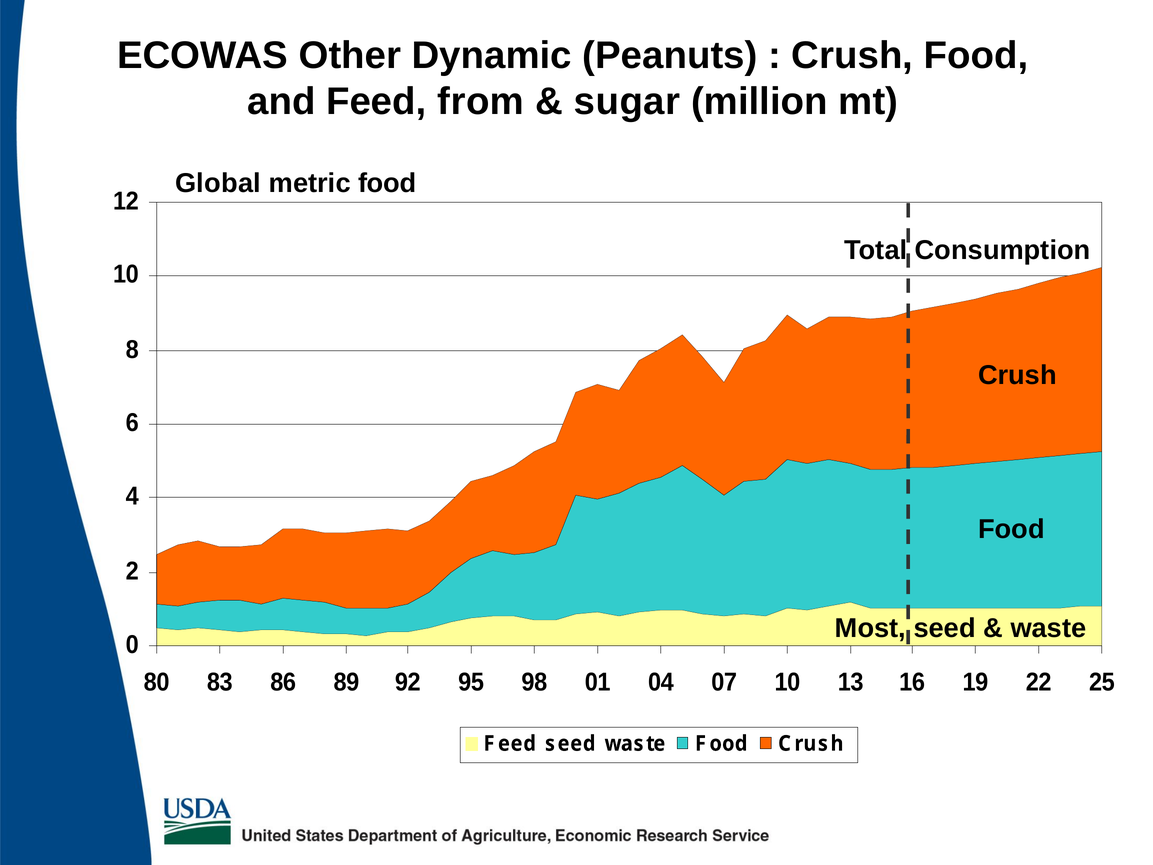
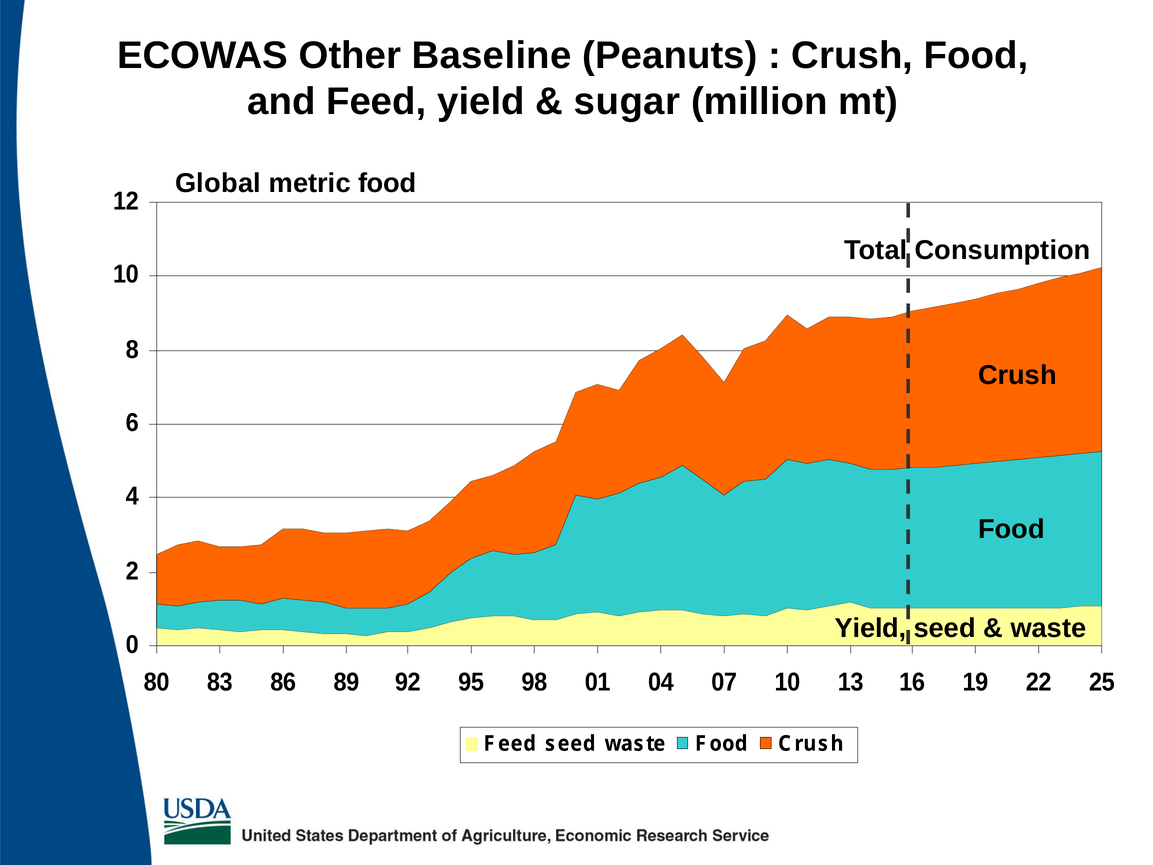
Dynamic: Dynamic -> Baseline (492, 56)
Feed from: from -> yield (481, 102)
Most: Most -> Yield (871, 628)
